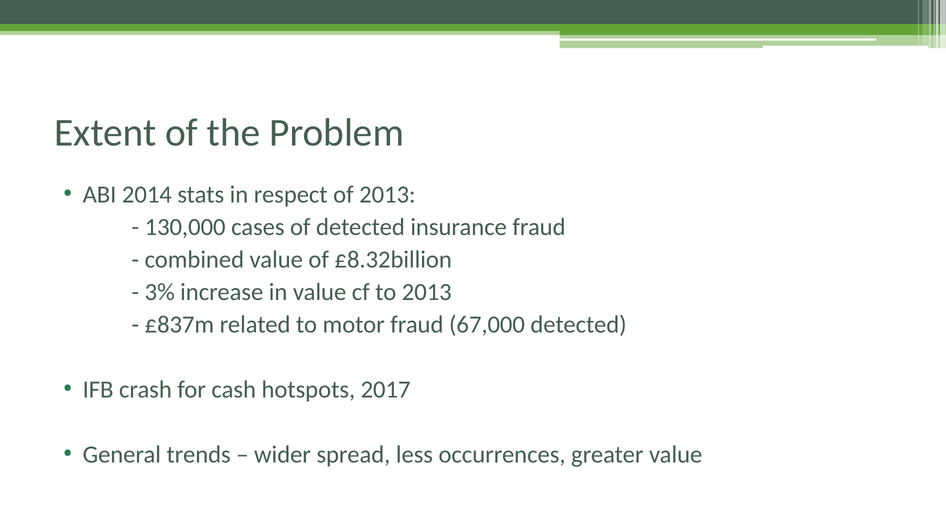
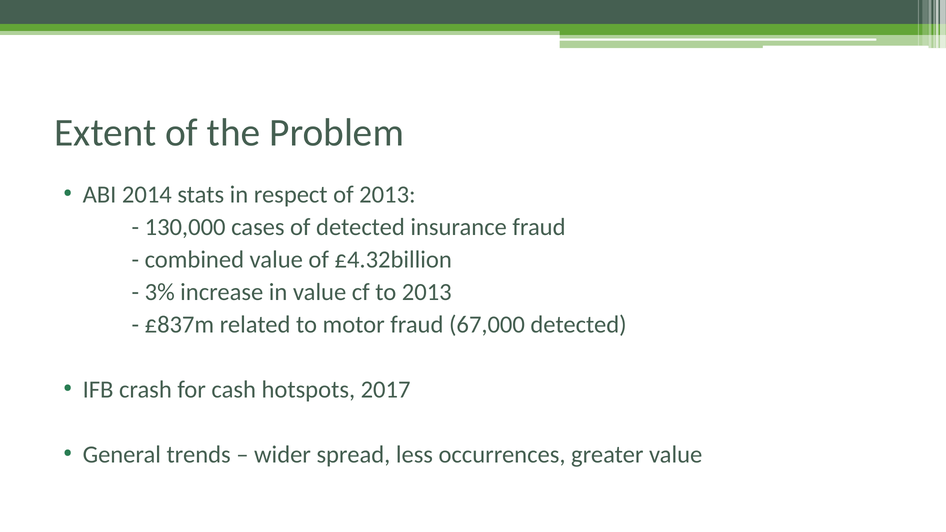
£8.32billion: £8.32billion -> £4.32billion (393, 260)
